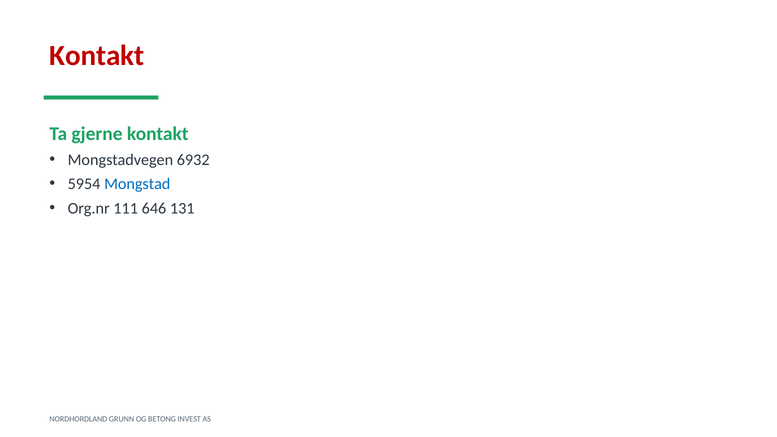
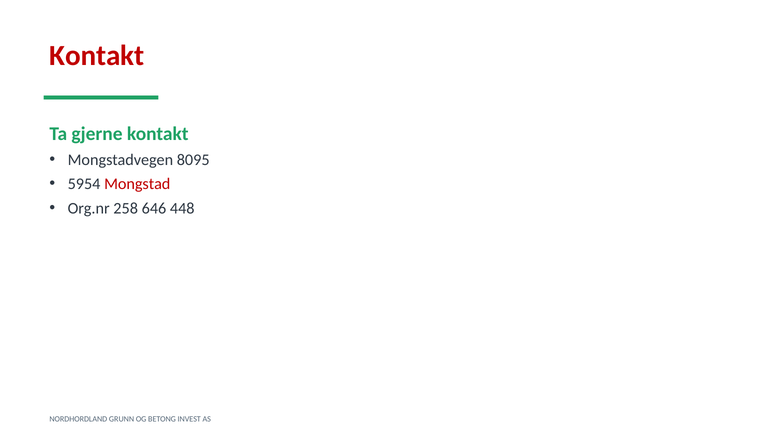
6932: 6932 -> 8095 (193, 160)
Mongstad colour: blue -> red (137, 184)
111: 111 -> 258 (126, 208)
131: 131 -> 448 (182, 208)
